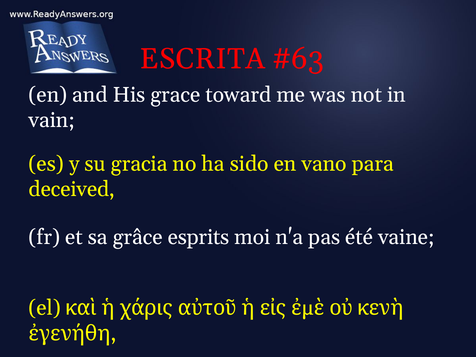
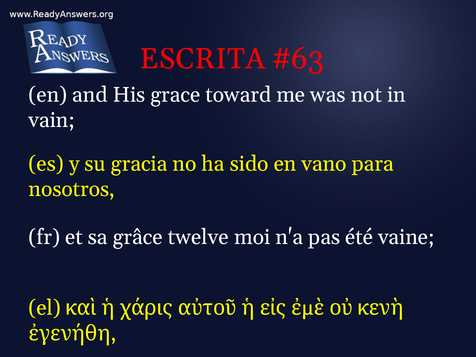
deceived: deceived -> nosotros (72, 189)
esprits: esprits -> twelve (198, 237)
